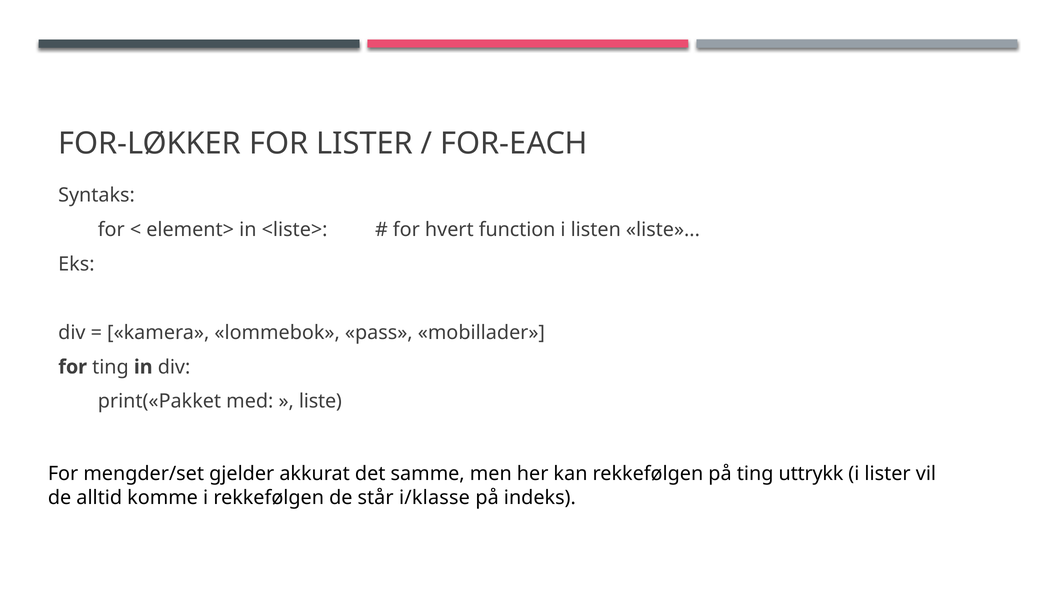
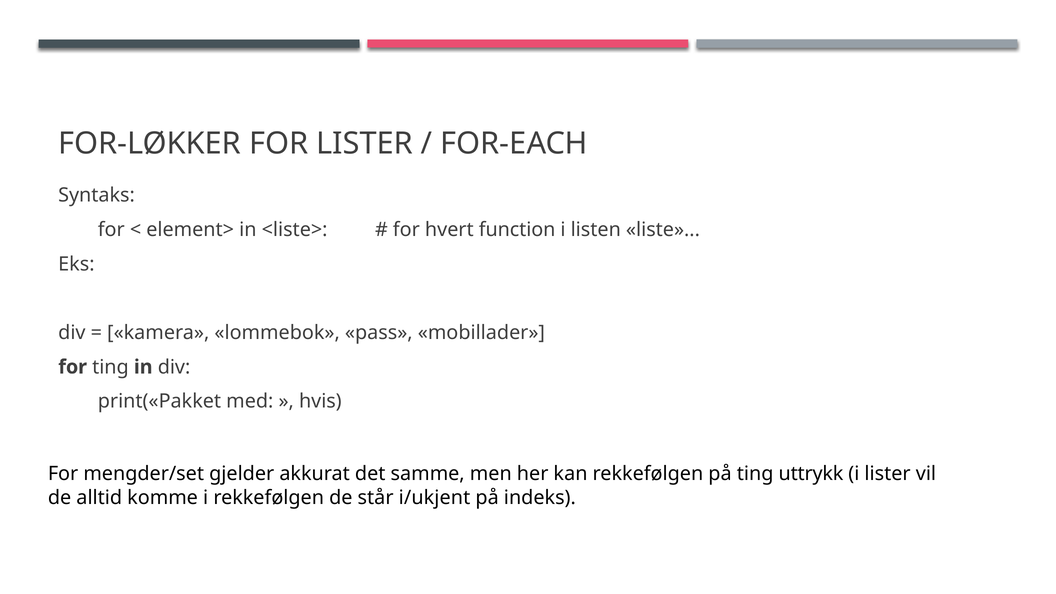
liste: liste -> hvis (320, 401)
i/klasse: i/klasse -> i/ukjent (435, 498)
